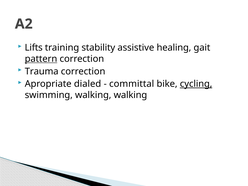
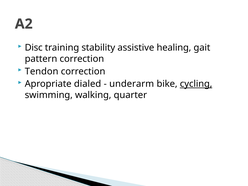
Lifts: Lifts -> Disc (34, 48)
pattern underline: present -> none (41, 59)
Trauma: Trauma -> Tendon (42, 71)
committal: committal -> underarm (132, 84)
walking walking: walking -> quarter (130, 95)
